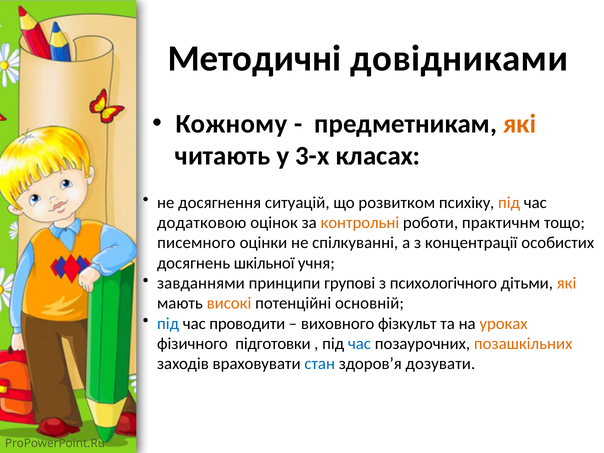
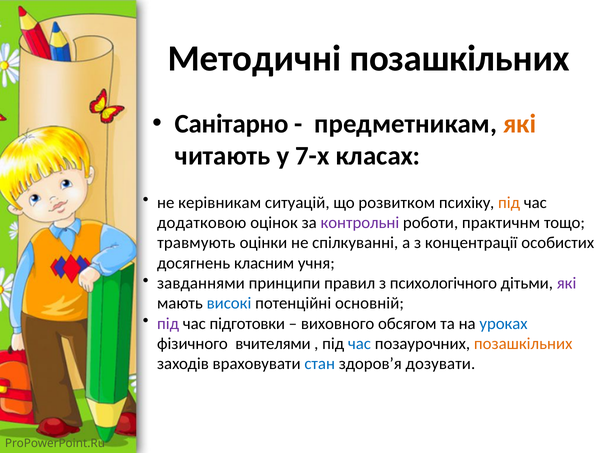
Методичні довідниками: довідниками -> позашкільних (460, 58)
Кожному: Кожному -> Санітарно (232, 124)
3-х: 3-х -> 7-х (312, 156)
досягнення: досягнення -> керівникам (220, 203)
контрольні colour: orange -> purple (360, 223)
писемного: писемного -> травмують (196, 243)
шкільної: шкільної -> класним (264, 263)
групові: групові -> правил (350, 283)
які colour: orange -> purple (567, 283)
високі colour: orange -> blue (229, 303)
під colour: blue -> purple (168, 323)
проводити: проводити -> підготовки (247, 323)
фізкульт: фізкульт -> обсягом (407, 323)
уроках colour: orange -> blue (504, 323)
підготовки: підготовки -> вчителями (273, 344)
